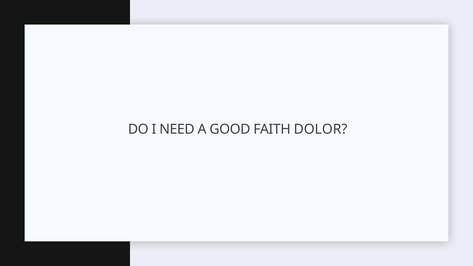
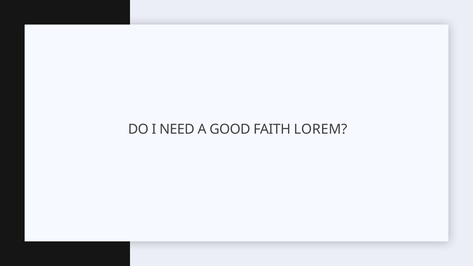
DOLOR: DOLOR -> LOREM (321, 129)
